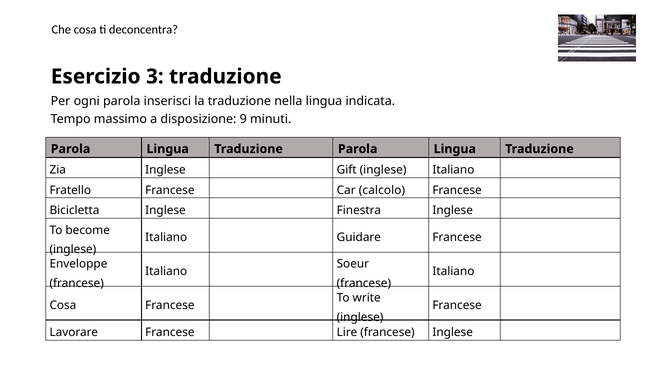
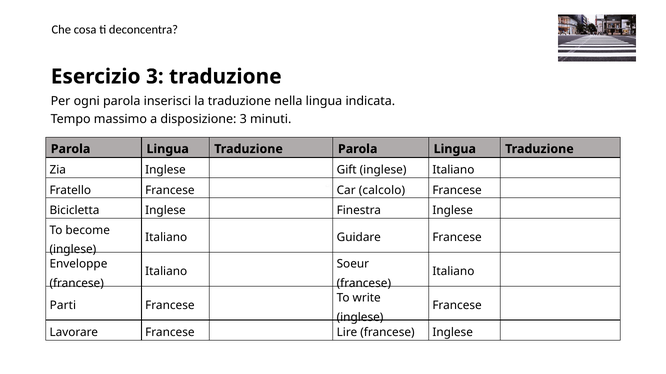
disposizione 9: 9 -> 3 (243, 119)
Cosa: Cosa -> Parti (63, 306)
